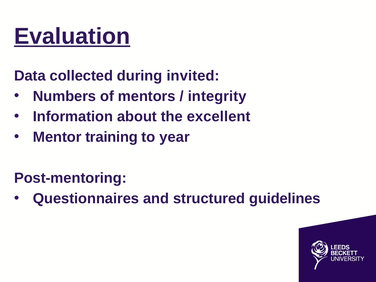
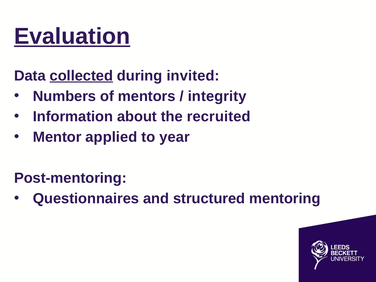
collected underline: none -> present (81, 76)
excellent: excellent -> recruited (219, 117)
training: training -> applied (111, 137)
guidelines: guidelines -> mentoring (285, 199)
